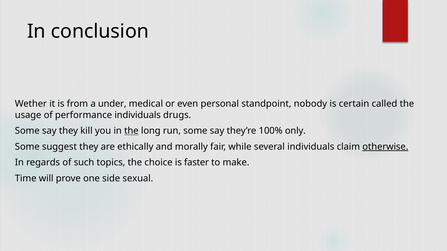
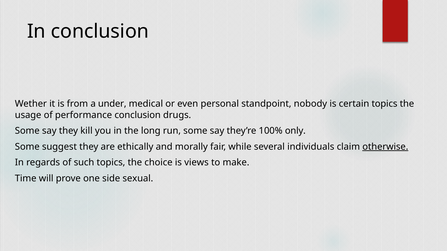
certain called: called -> topics (384, 104)
performance individuals: individuals -> conclusion (138, 115)
the underline: present -> none (131, 131)
faster: faster -> views (196, 163)
